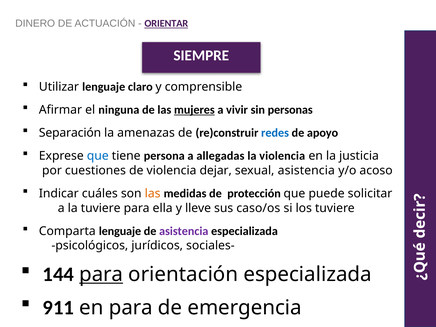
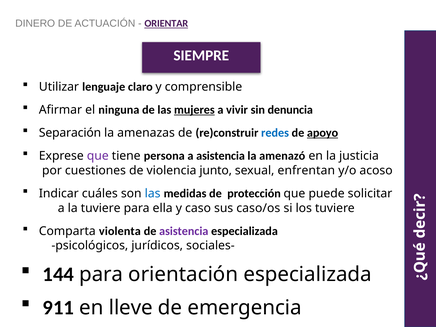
personas: personas -> denuncia (290, 110)
apoyo underline: none -> present (323, 133)
que colour: blue -> purple (98, 156)
a allegadas: allegadas -> asistencia (221, 156)
la violencia: violencia -> amenazó (282, 156)
dejar: dejar -> junto (216, 170)
sexual asistencia: asistencia -> enfrentan (306, 170)
las colour: orange -> blue (153, 193)
lleve: lleve -> caso (198, 208)
Comparta lenguaje: lenguaje -> violenta (120, 231)
para underline: present -> none (101, 274)
en para: para -> lleve (131, 308)
